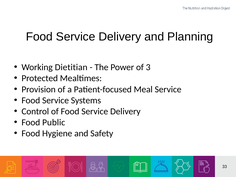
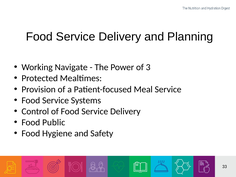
Dietitian: Dietitian -> Navigate (71, 67)
